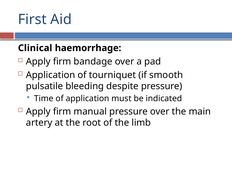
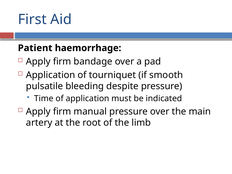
Clinical: Clinical -> Patient (35, 48)
